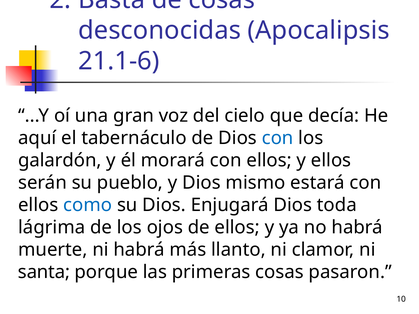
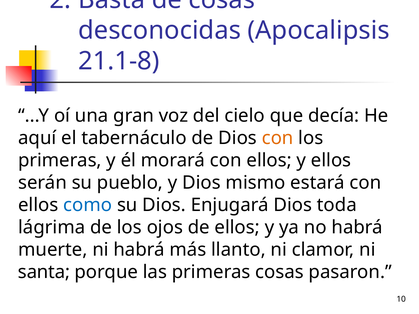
21.1-6: 21.1-6 -> 21.1-8 (119, 61)
con colour: blue -> orange (278, 138)
galardón: galardón -> primeras (60, 161)
